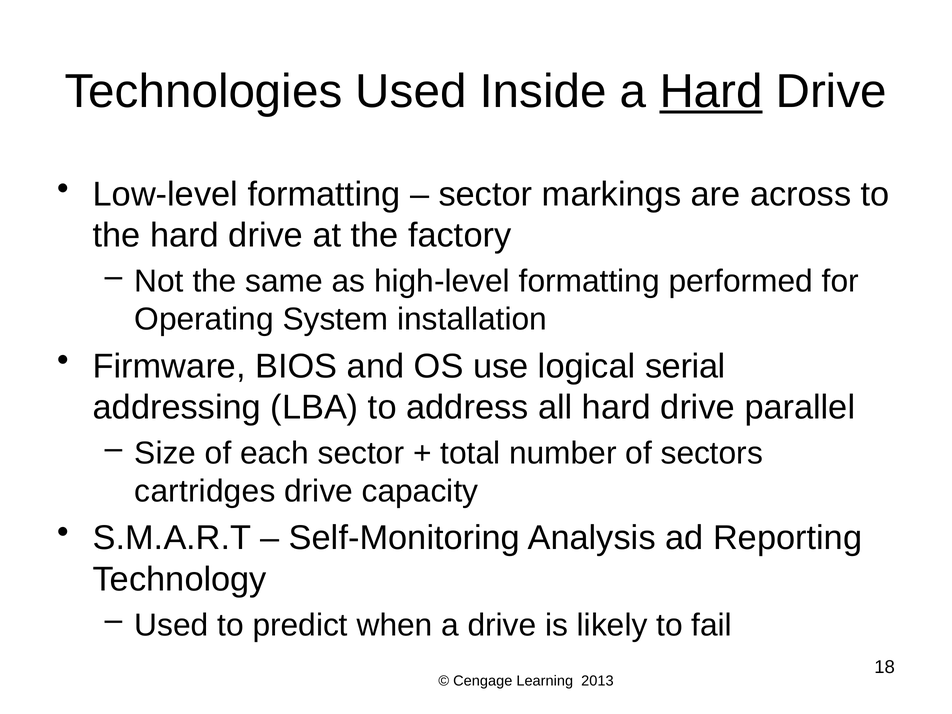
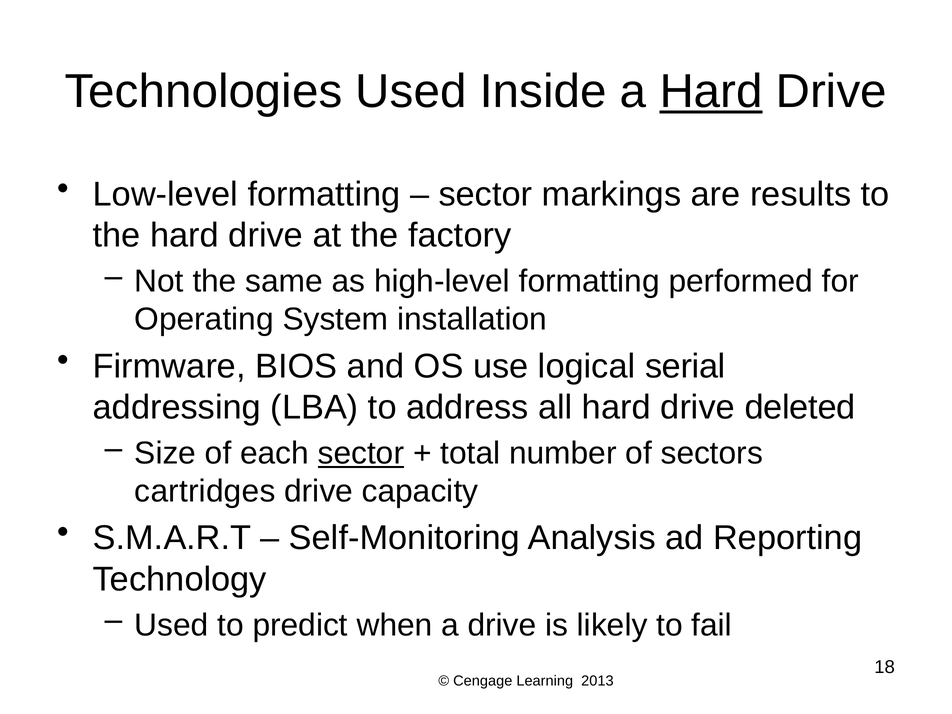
across: across -> results (801, 194)
parallel: parallel -> deleted (800, 407)
sector underline: none -> present (361, 453)
